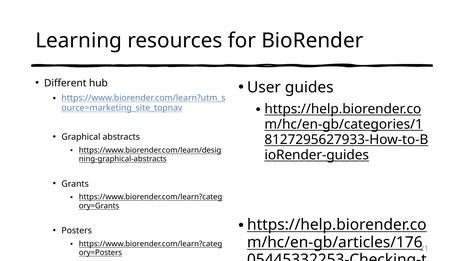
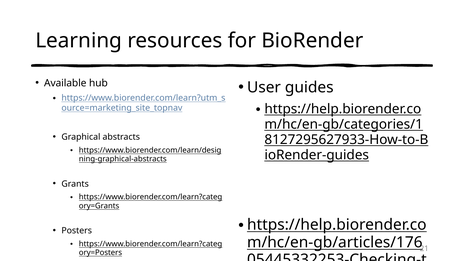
Different: Different -> Available (65, 83)
